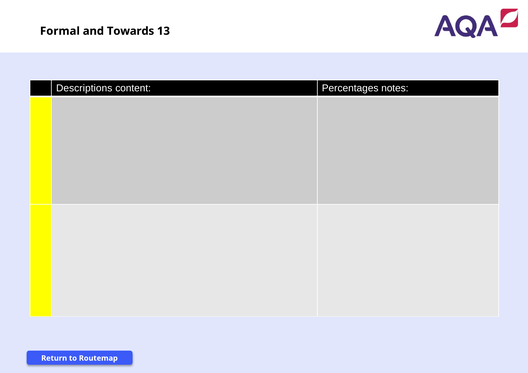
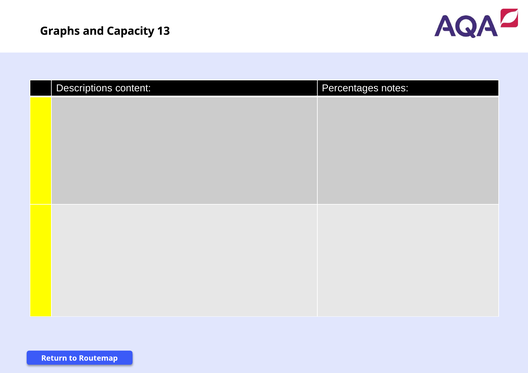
Formal: Formal -> Graphs (60, 31)
Towards: Towards -> Capacity (131, 31)
